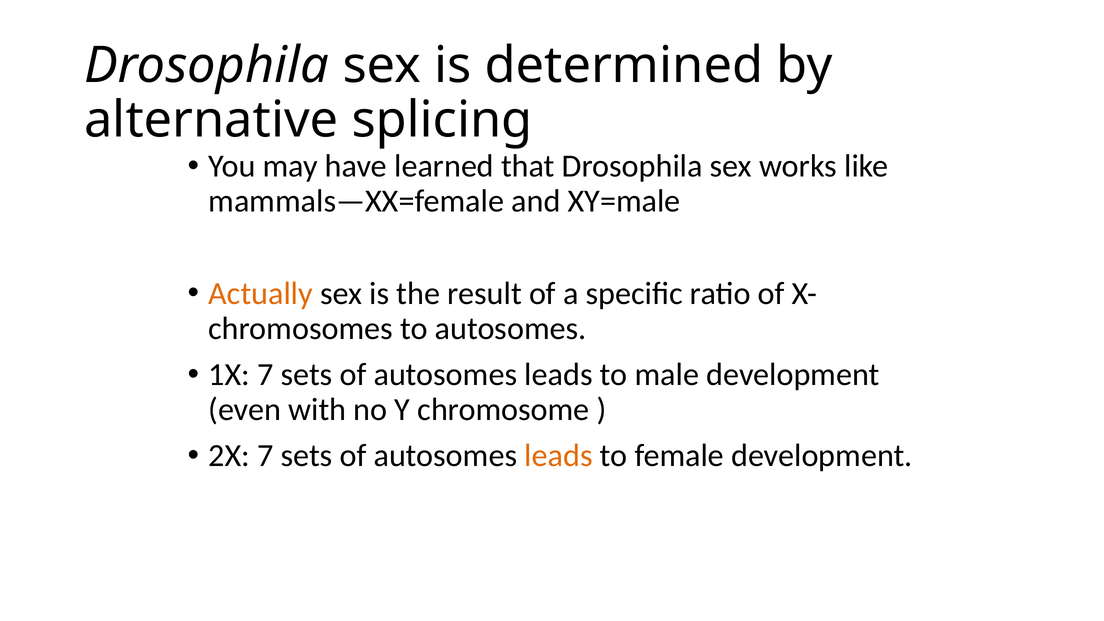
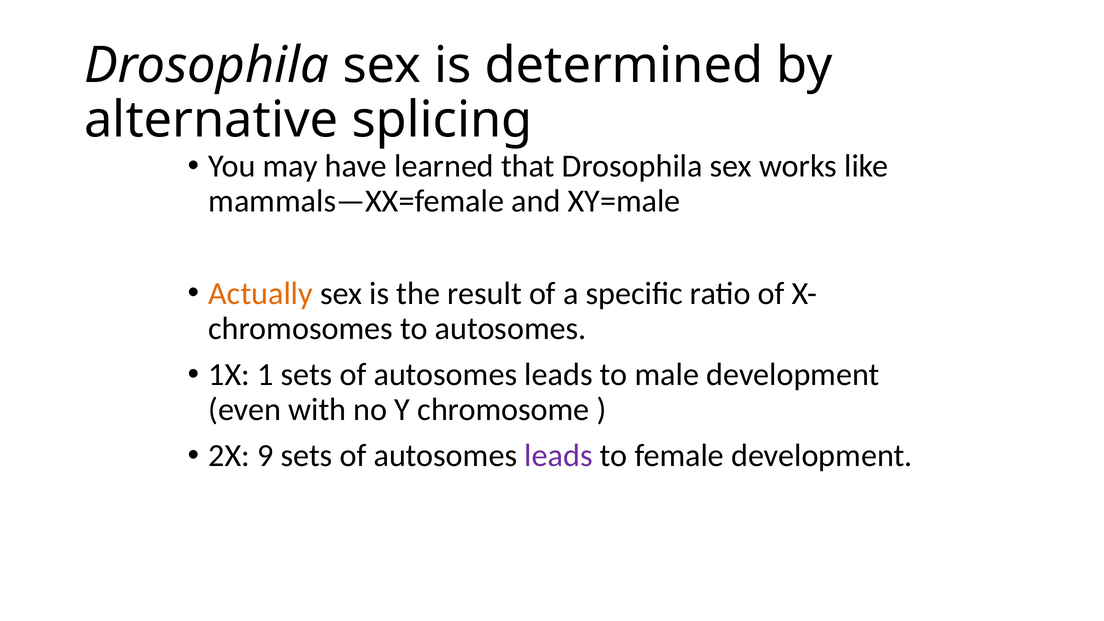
1X 7: 7 -> 1 (265, 375)
2X 7: 7 -> 9 (265, 456)
leads colour: orange -> purple (559, 456)
